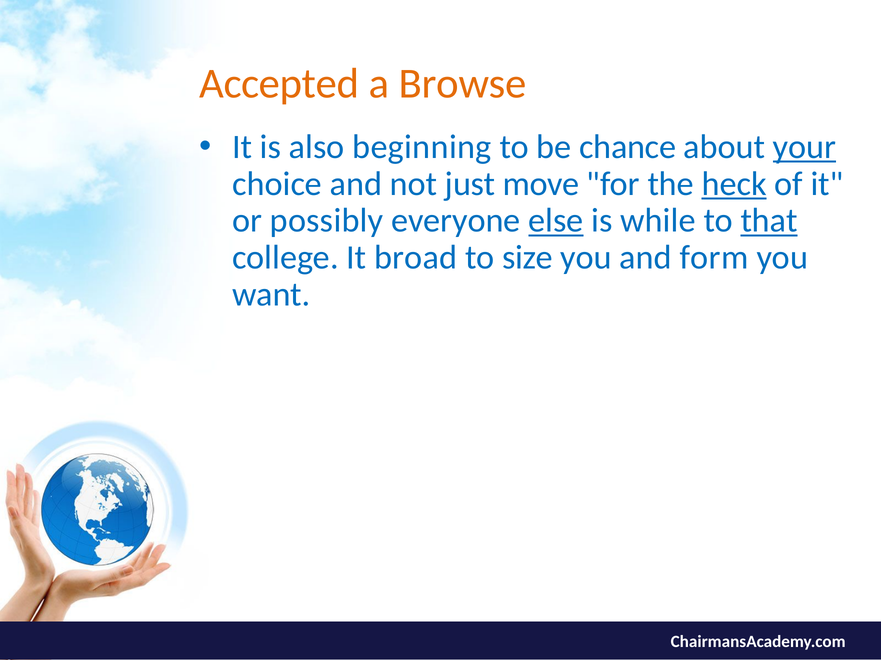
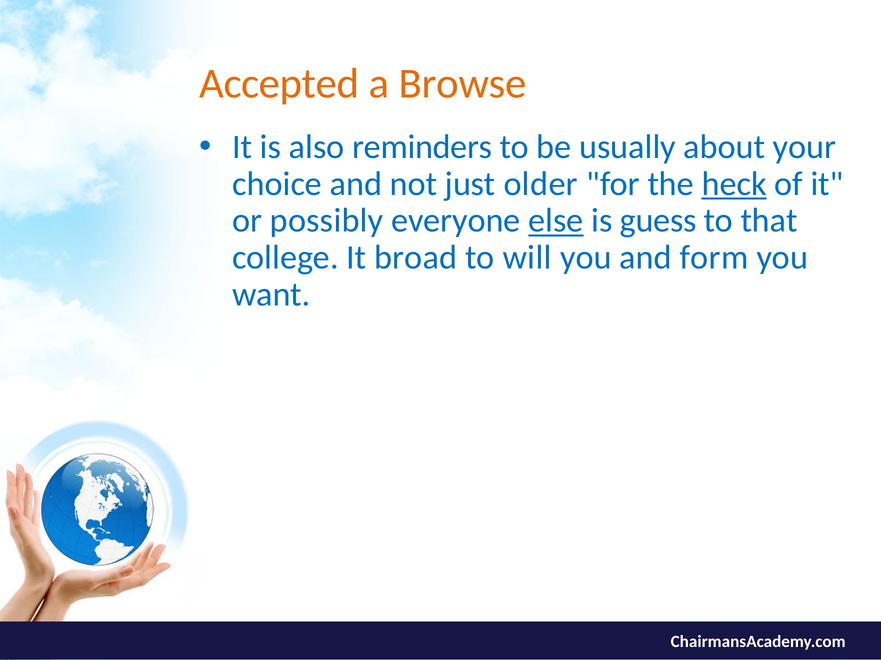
beginning: beginning -> reminders (422, 147)
chance: chance -> usually (628, 147)
your underline: present -> none (805, 147)
move: move -> older (541, 184)
while: while -> guess (658, 221)
that underline: present -> none (769, 221)
size: size -> will (527, 258)
